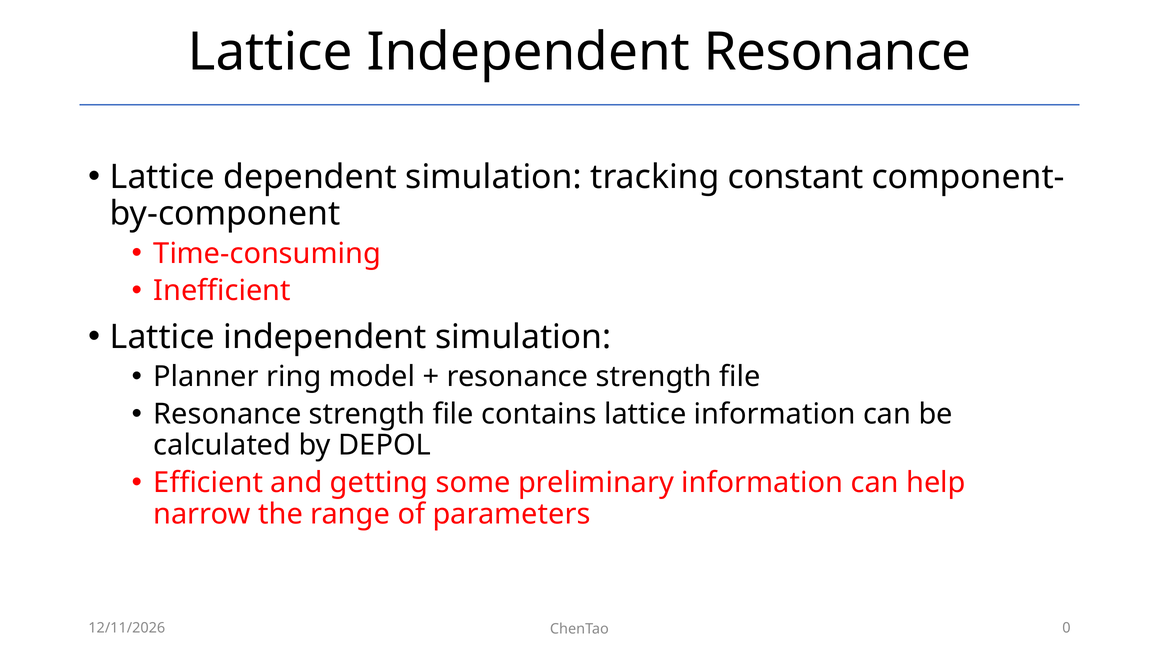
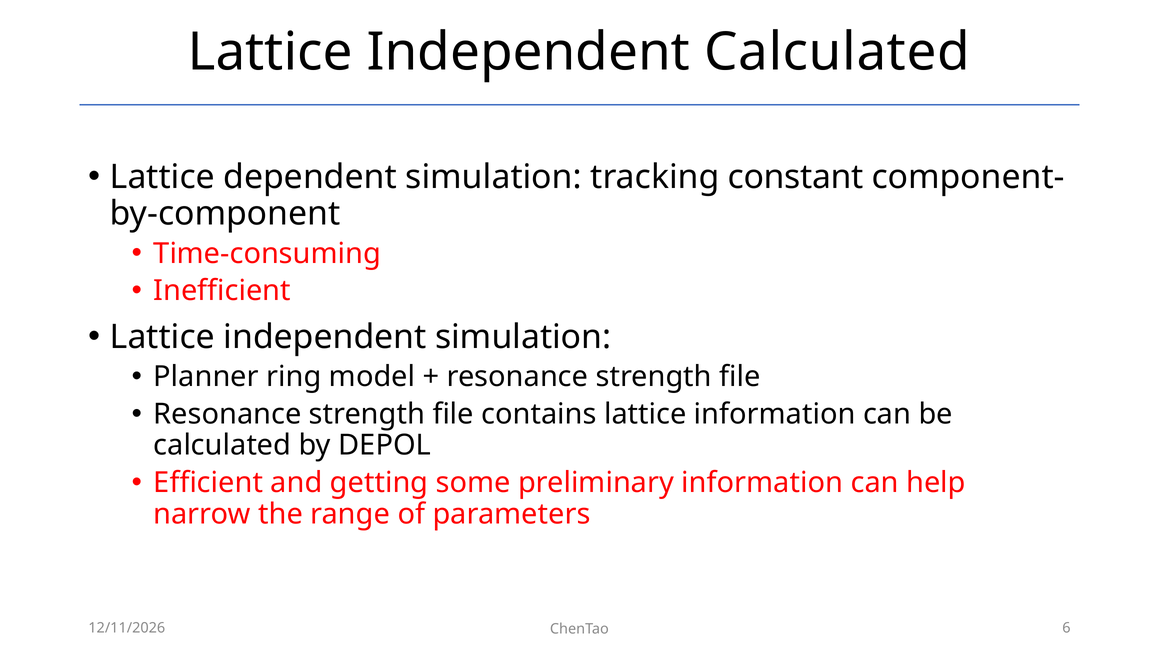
Independent Resonance: Resonance -> Calculated (837, 52)
0: 0 -> 6 (1066, 628)
